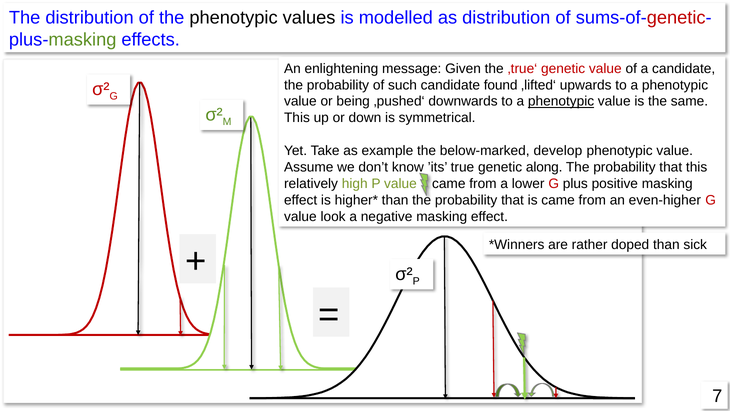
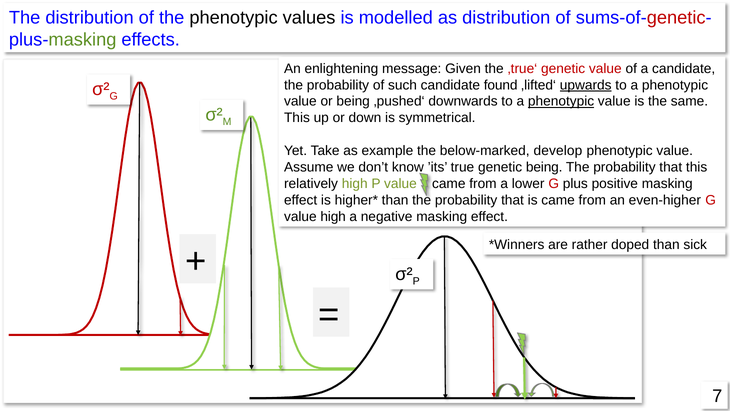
upwards underline: none -> present (586, 85)
genetic along: along -> being (544, 167)
value look: look -> high (333, 216)
